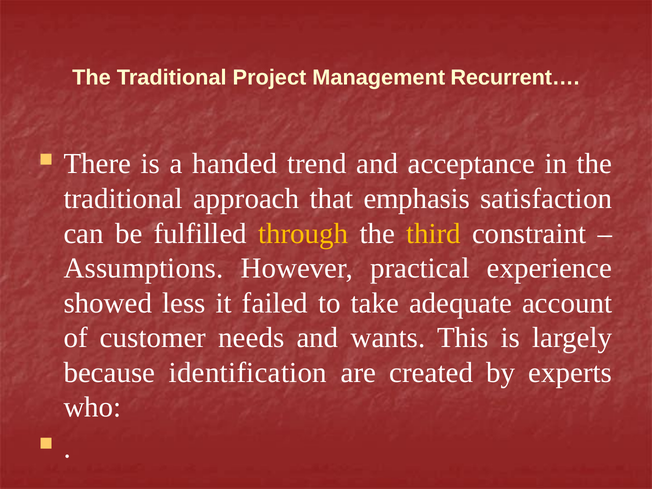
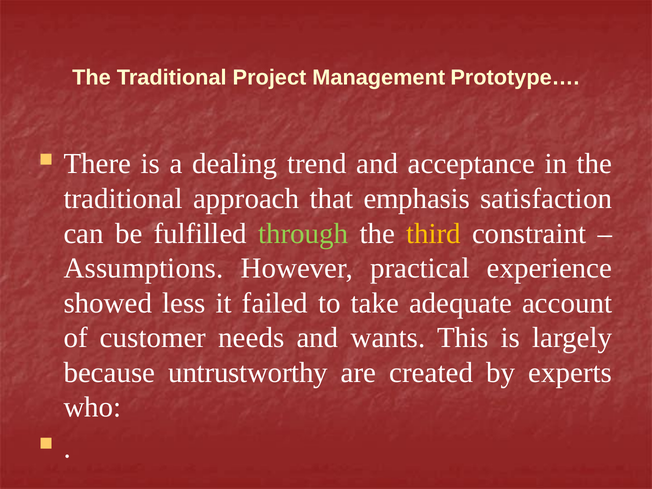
Recurrent…: Recurrent… -> Prototype… (515, 78)
handed: handed -> dealing (235, 164)
through colour: yellow -> light green (303, 233)
identification: identification -> untrustworthy (248, 373)
